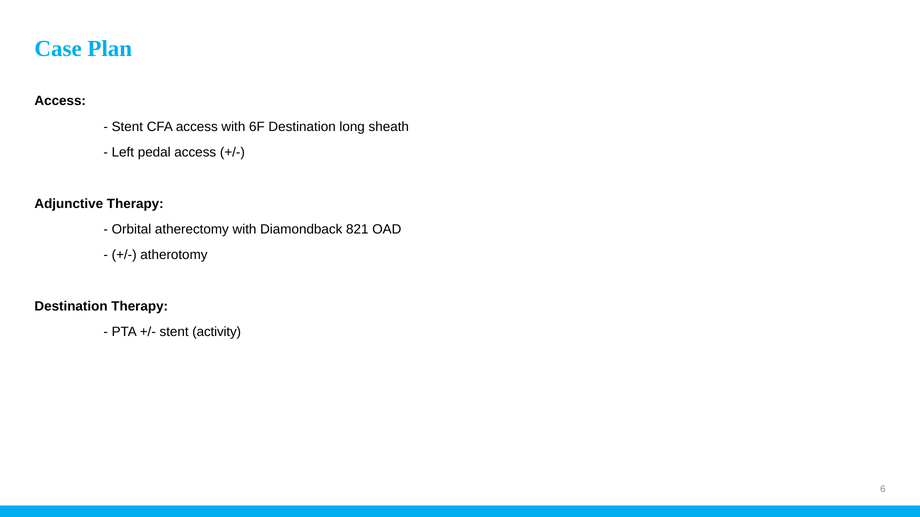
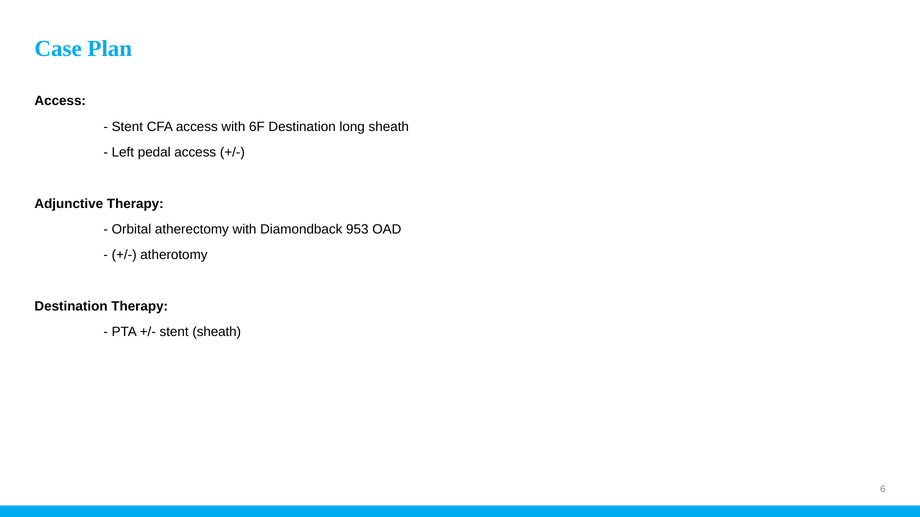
821: 821 -> 953 (357, 229)
stent activity: activity -> sheath (217, 332)
